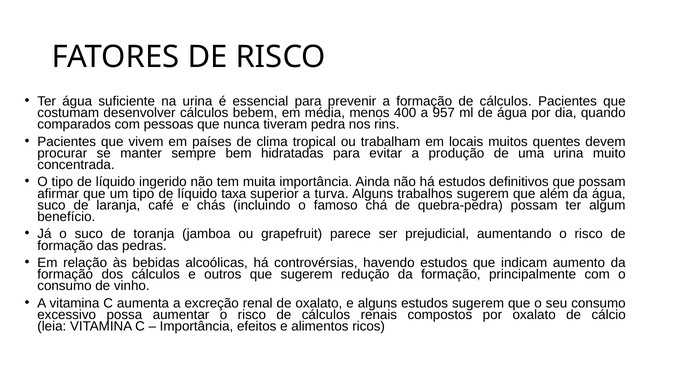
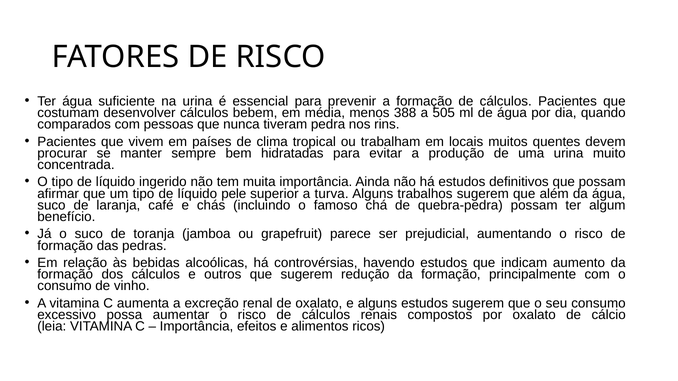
400: 400 -> 388 (405, 113)
957: 957 -> 505 (444, 113)
taxa: taxa -> pele (234, 194)
